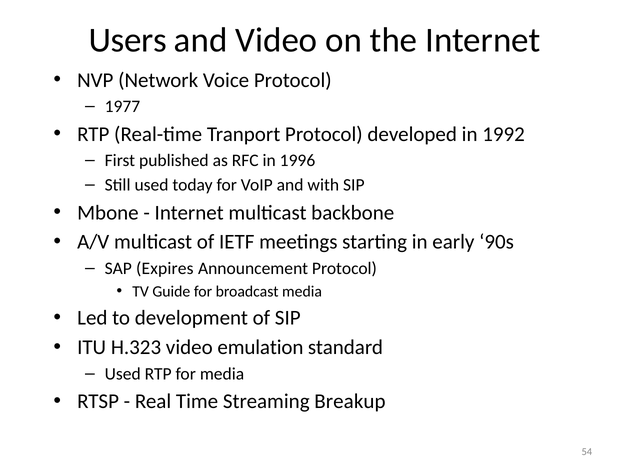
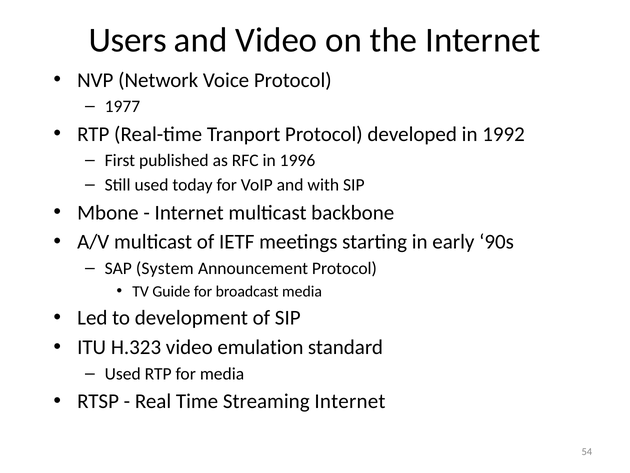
Expires: Expires -> System (165, 268)
Streaming Breakup: Breakup -> Internet (350, 401)
